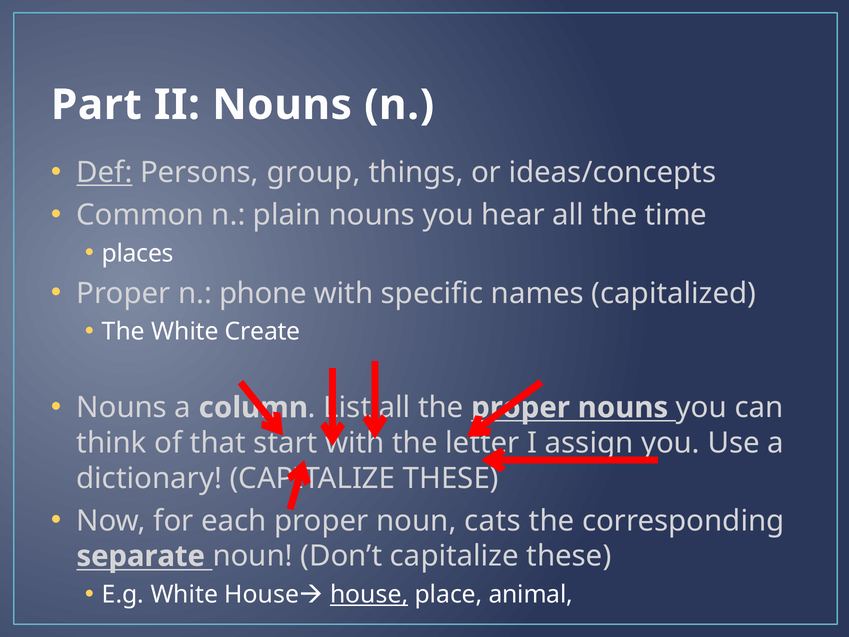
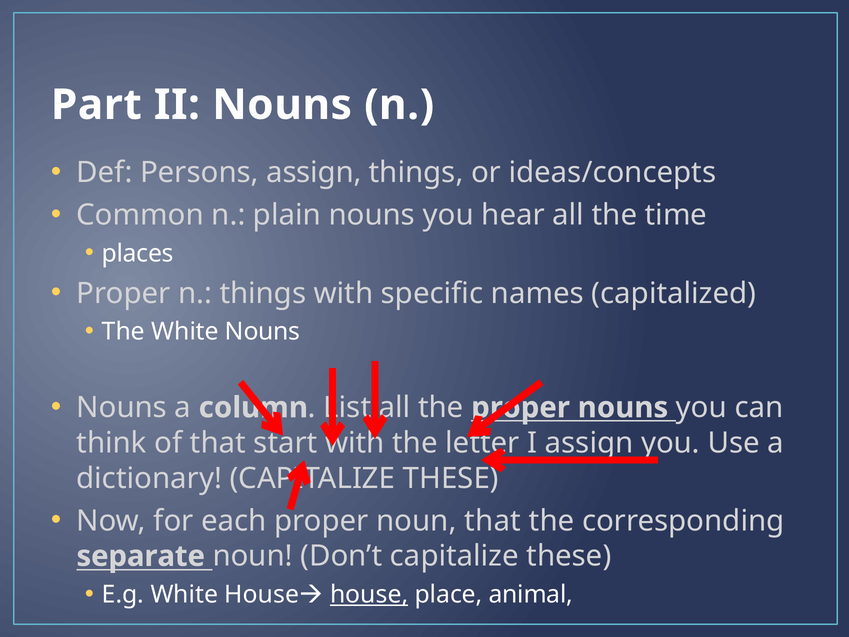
Def underline: present -> none (104, 173)
Persons group: group -> assign (314, 173)
n phone: phone -> things (263, 293)
White Create: Create -> Nouns (263, 332)
noun cats: cats -> that (493, 521)
